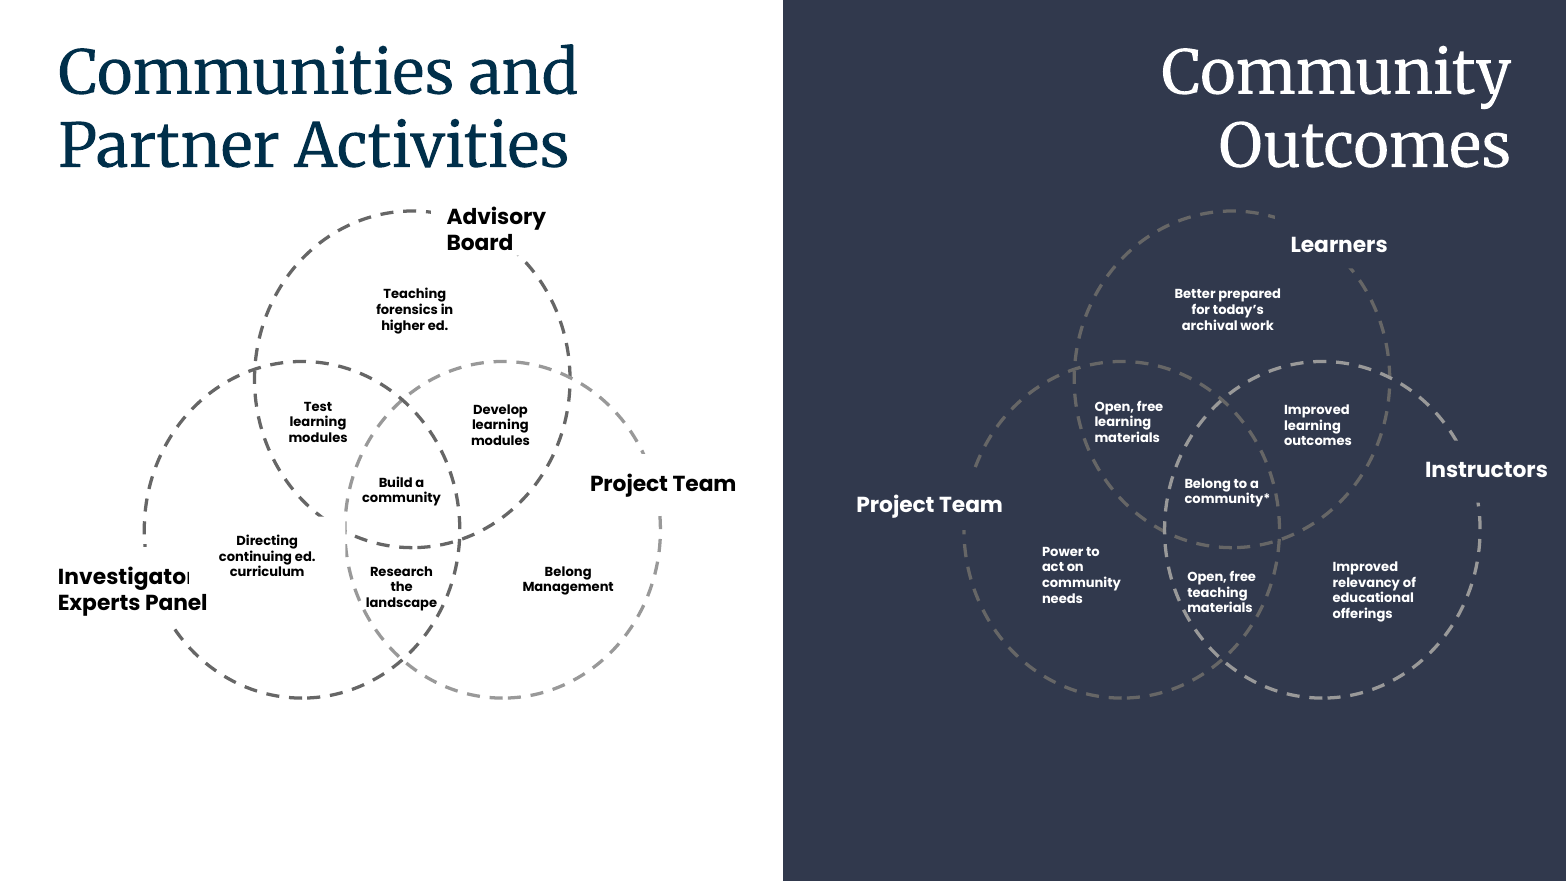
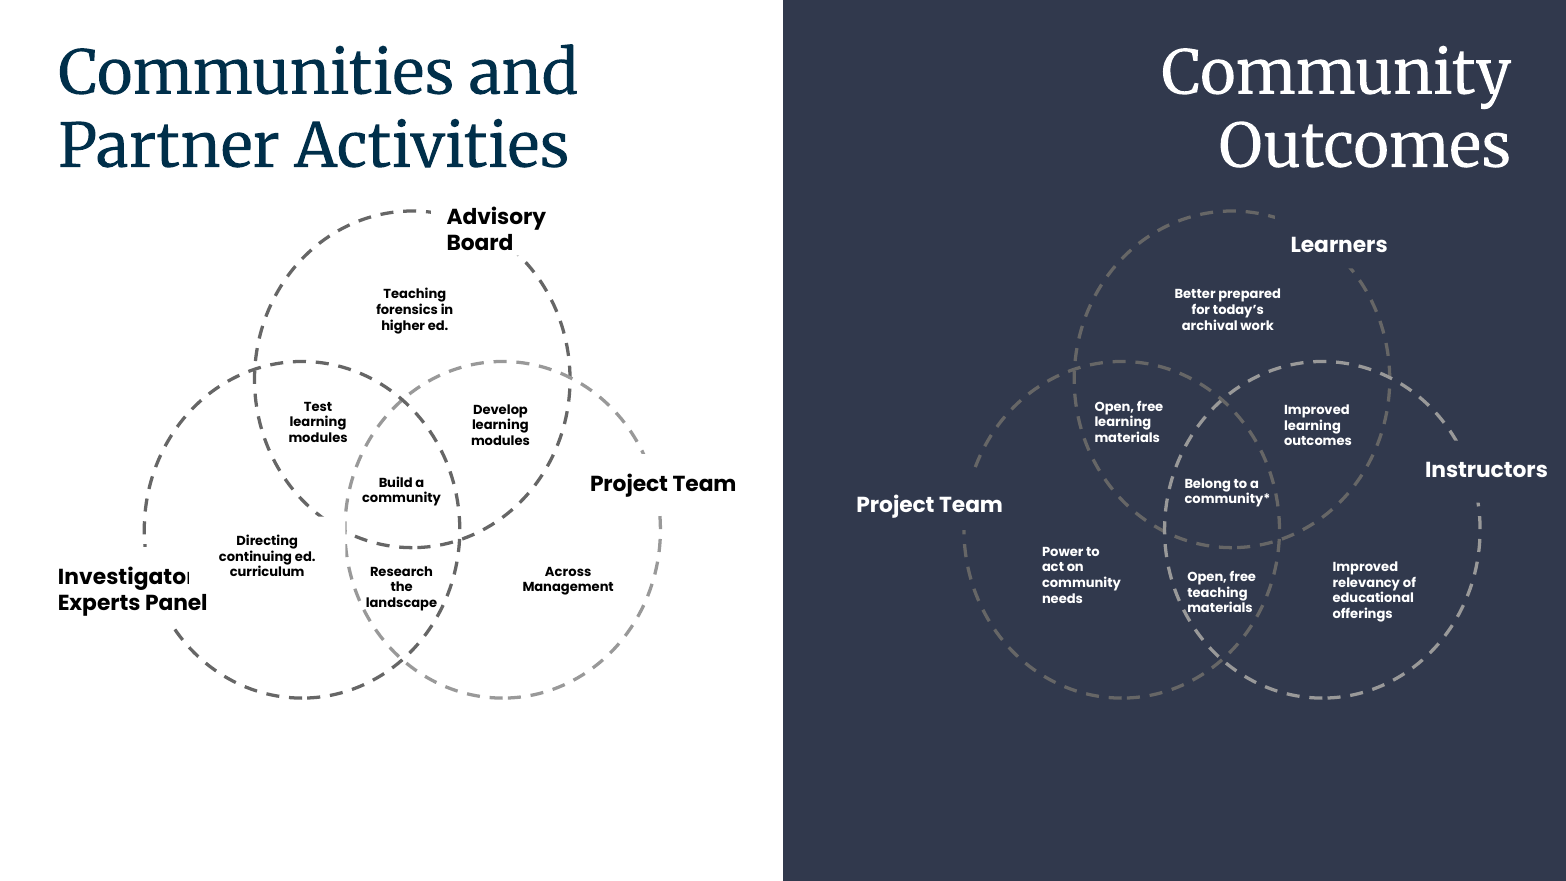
Belong: Belong -> Across (568, 572)
